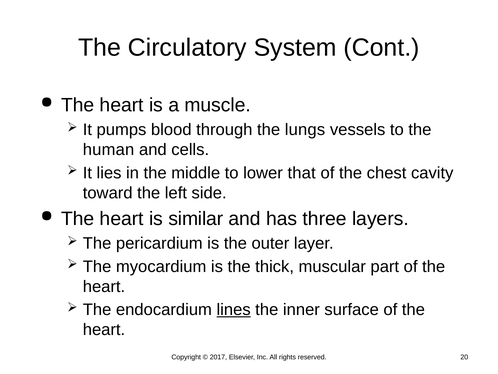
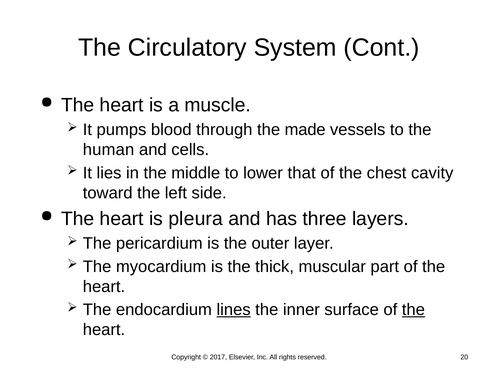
lungs: lungs -> made (305, 130)
similar: similar -> pleura (196, 218)
the underline: none -> present (413, 309)
